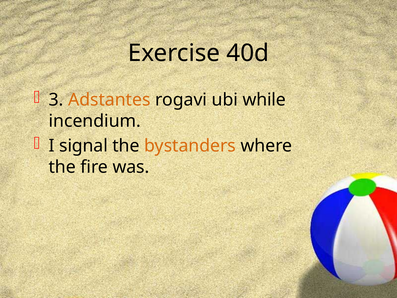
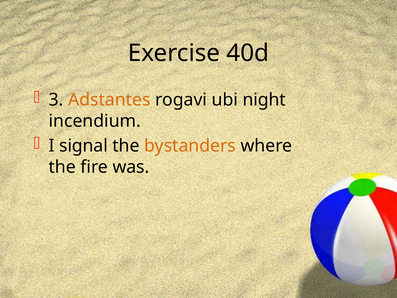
while: while -> night (264, 100)
